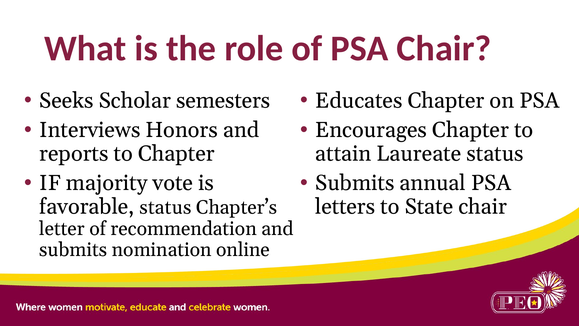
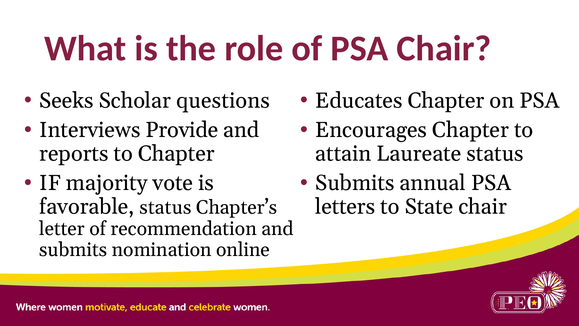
semesters: semesters -> questions (223, 100)
Honors: Honors -> Provide (182, 130)
